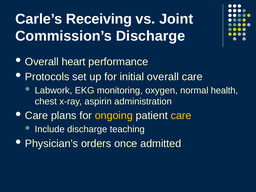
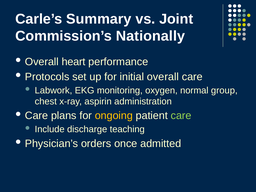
Receiving: Receiving -> Summary (99, 19)
Commission’s Discharge: Discharge -> Nationally (150, 36)
health: health -> group (224, 90)
care colour: yellow -> light green (181, 116)
